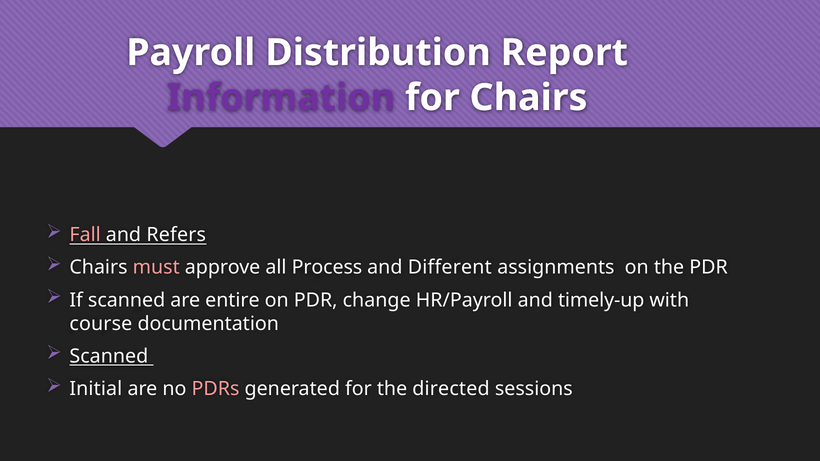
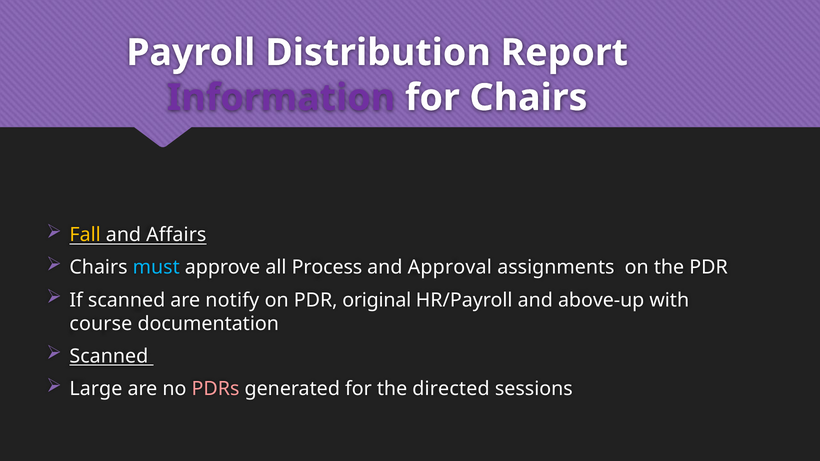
Fall colour: pink -> yellow (85, 235)
Refers: Refers -> Affairs (176, 235)
must colour: pink -> light blue (156, 268)
Different: Different -> Approval (450, 268)
entire: entire -> notify (232, 300)
change: change -> original (377, 300)
timely-up: timely-up -> above-up (601, 300)
Initial: Initial -> Large (96, 389)
